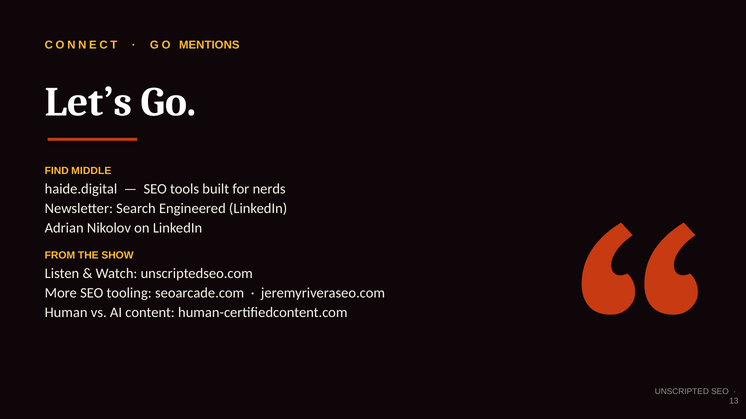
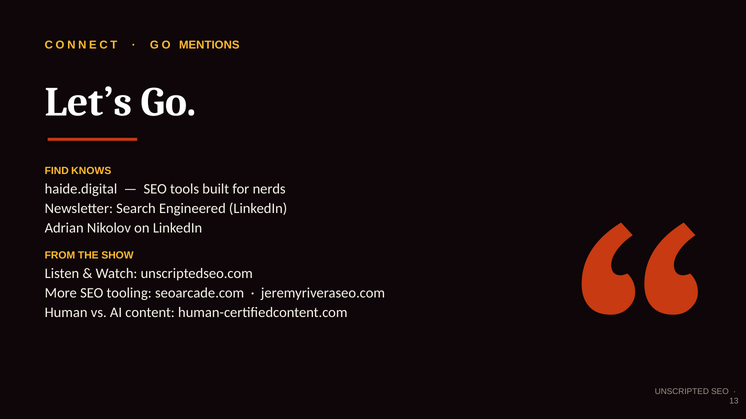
MIDDLE: MIDDLE -> KNOWS (91, 171)
